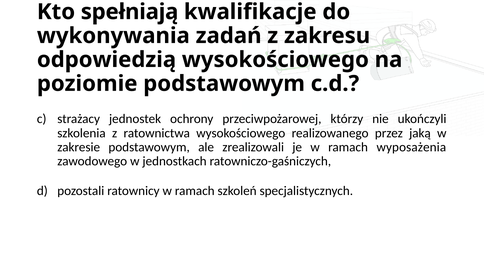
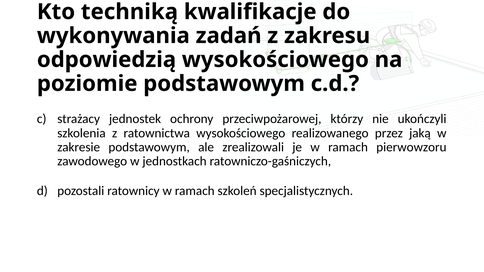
spełniają: spełniają -> techniką (129, 12)
wyposażenia: wyposażenia -> pierwowzoru (411, 147)
